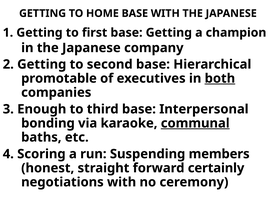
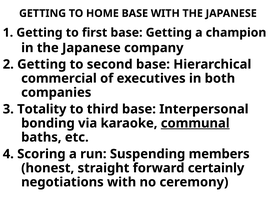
promotable: promotable -> commercial (59, 78)
both underline: present -> none (220, 78)
Enough: Enough -> Totality (42, 109)
